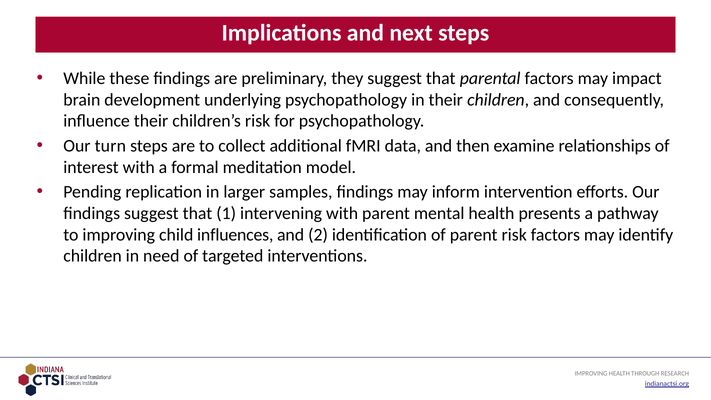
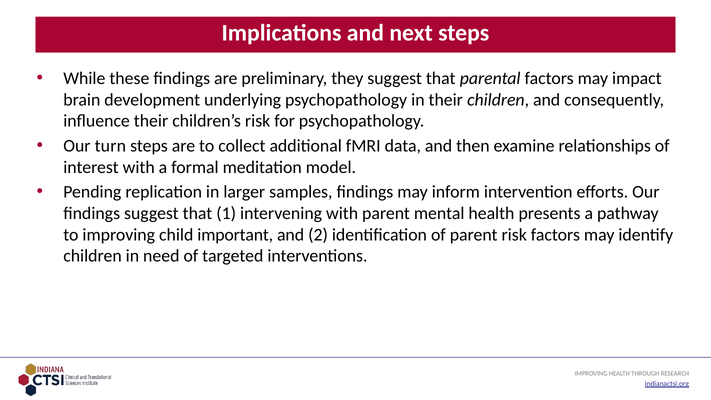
influences: influences -> important (235, 235)
